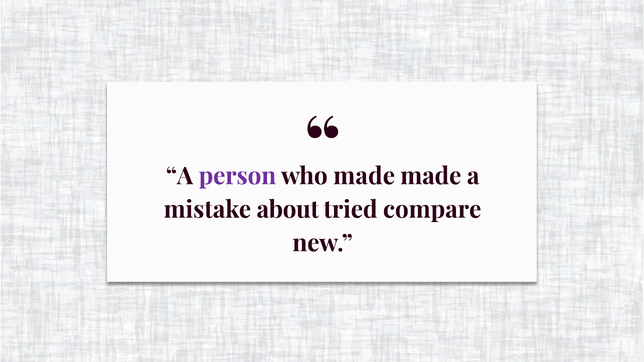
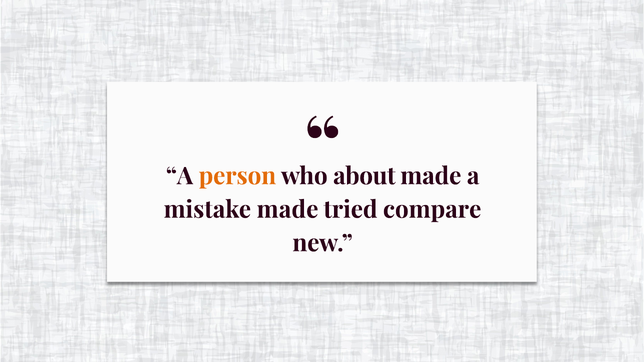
person colour: purple -> orange (237, 176)
made: made -> about (364, 176)
mistake about: about -> made (288, 210)
